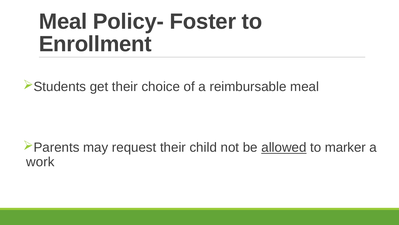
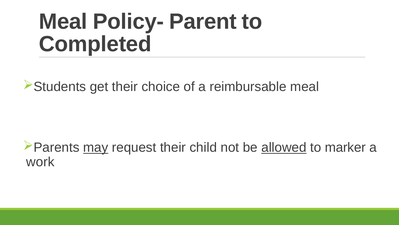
Foster: Foster -> Parent (203, 22)
Enrollment: Enrollment -> Completed (95, 44)
may underline: none -> present (96, 147)
